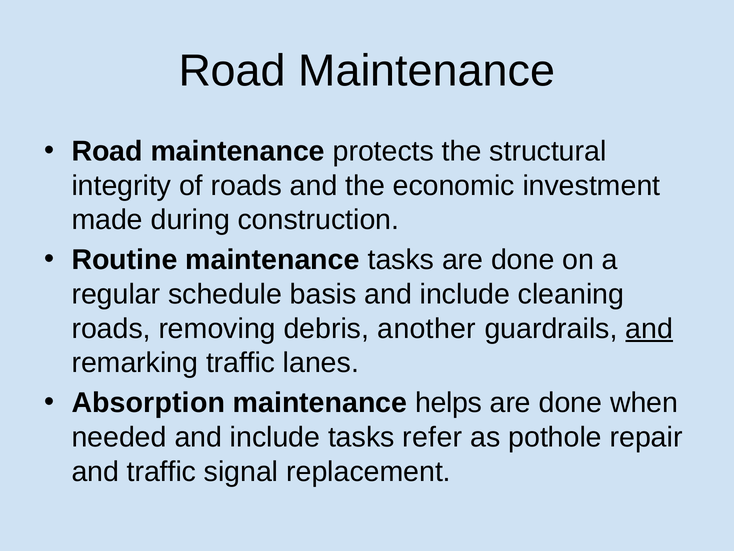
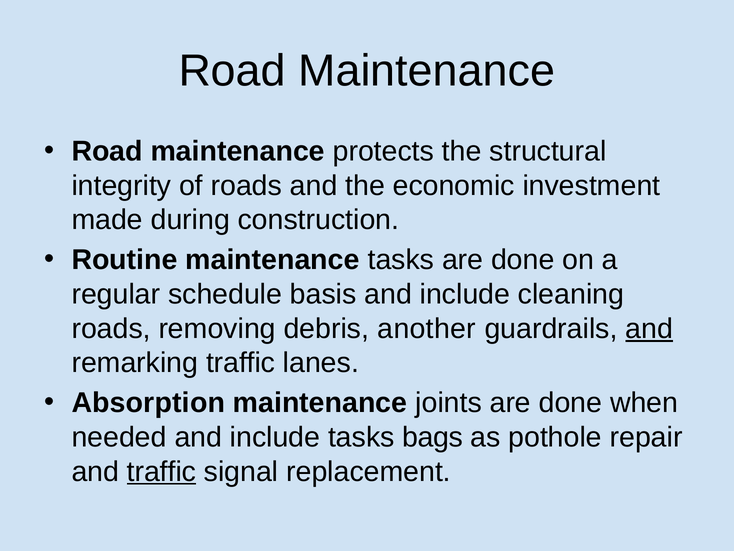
helps: helps -> joints (449, 403)
refer: refer -> bags (433, 437)
traffic underline: none -> present (162, 471)
